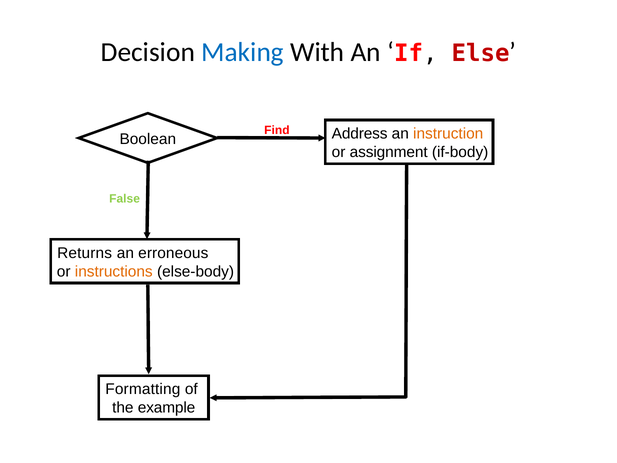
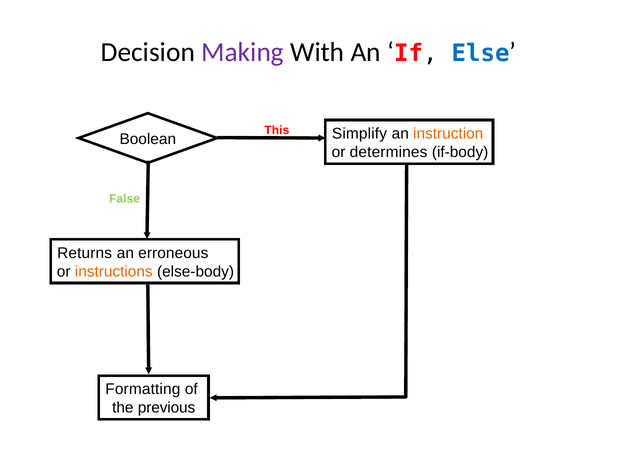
Making colour: blue -> purple (243, 52)
Else colour: red -> blue (481, 53)
Find: Find -> This (277, 130)
Address: Address -> Simplify (359, 134)
assignment: assignment -> determines (389, 152)
example: example -> previous (167, 408)
